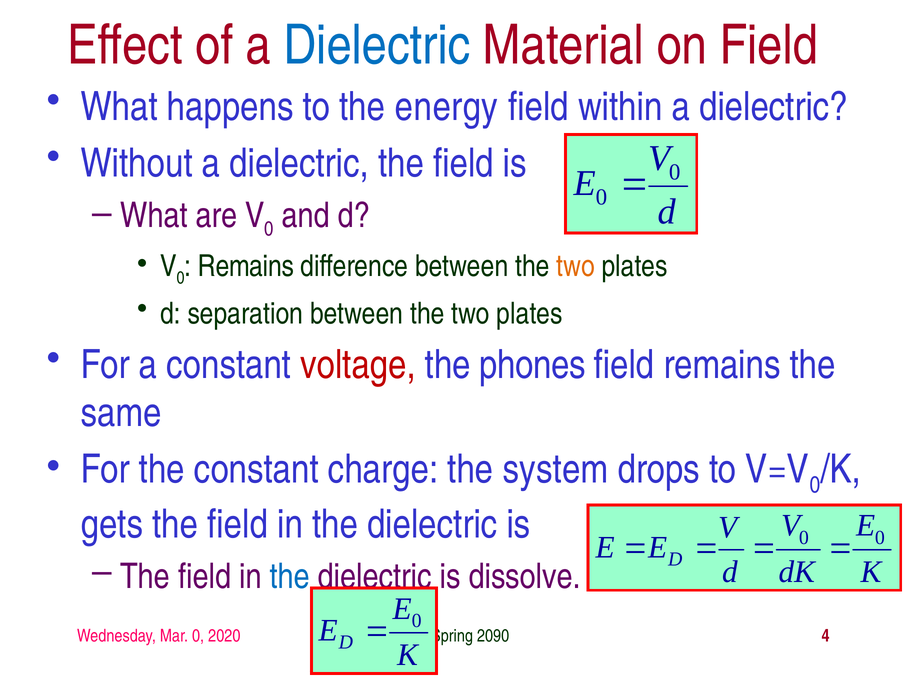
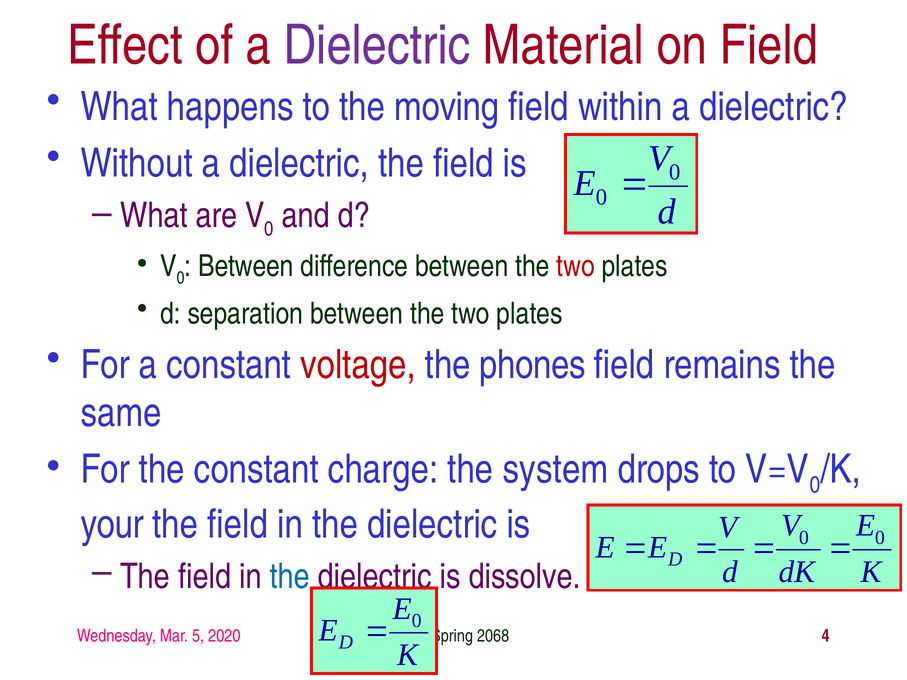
Dielectric colour: blue -> purple (377, 45)
energy: energy -> moving (447, 107)
Remains: Remains -> Between (246, 266)
two colour: orange -> red (576, 266)
gets: gets -> your (112, 525)
Mar 0: 0 -> 5 (198, 636)
2090: 2090 -> 2068 (493, 636)
